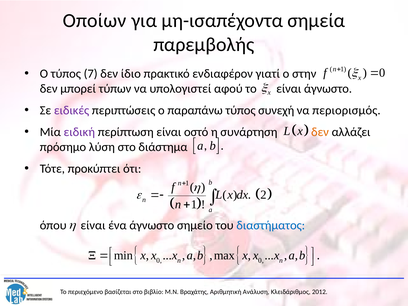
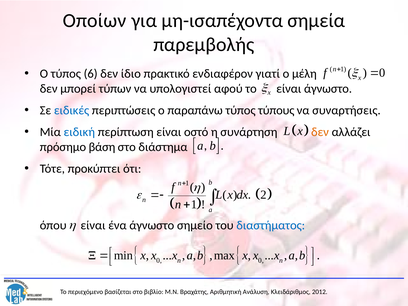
7: 7 -> 6 (91, 74)
στην: στην -> μέλη (304, 74)
ειδικές colour: purple -> blue (72, 110)
συνεχή: συνεχή -> τύπους (276, 110)
περιορισμός: περιορισμός -> συναρτήσεις (346, 110)
ειδική colour: purple -> blue (79, 132)
λύση: λύση -> βάση (102, 147)
